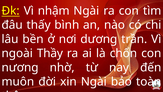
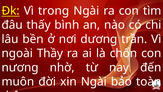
nhậm: nhậm -> trong (54, 11)
